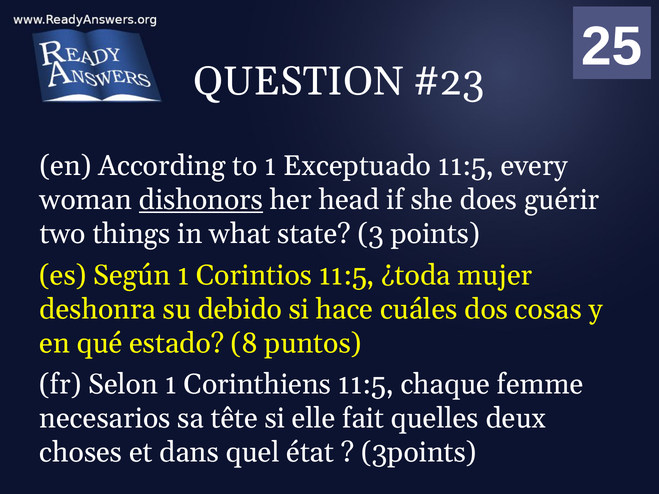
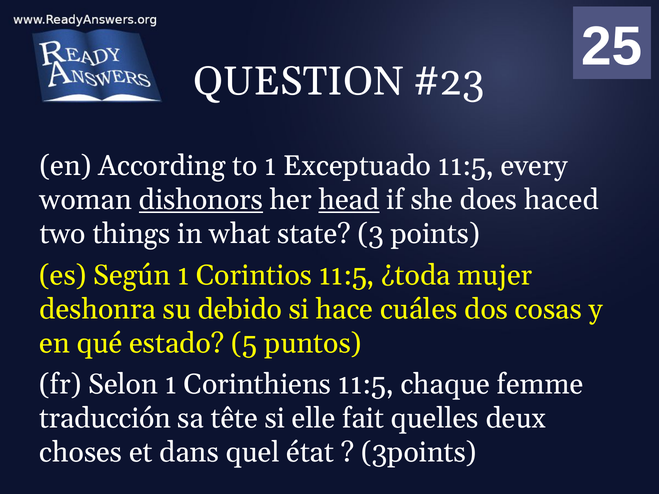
head underline: none -> present (349, 200)
guérir: guérir -> haced (561, 200)
8: 8 -> 5 (244, 343)
necesarios: necesarios -> traducción (105, 419)
